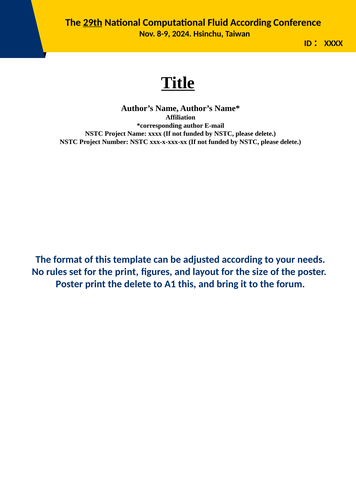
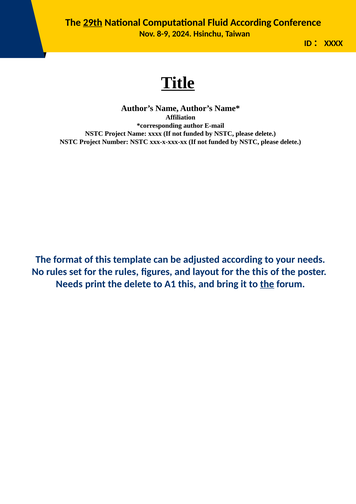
the print: print -> rules (127, 272)
the size: size -> this (260, 272)
Poster: Poster -> Needs (69, 284)
the underline: none -> present (267, 284)
